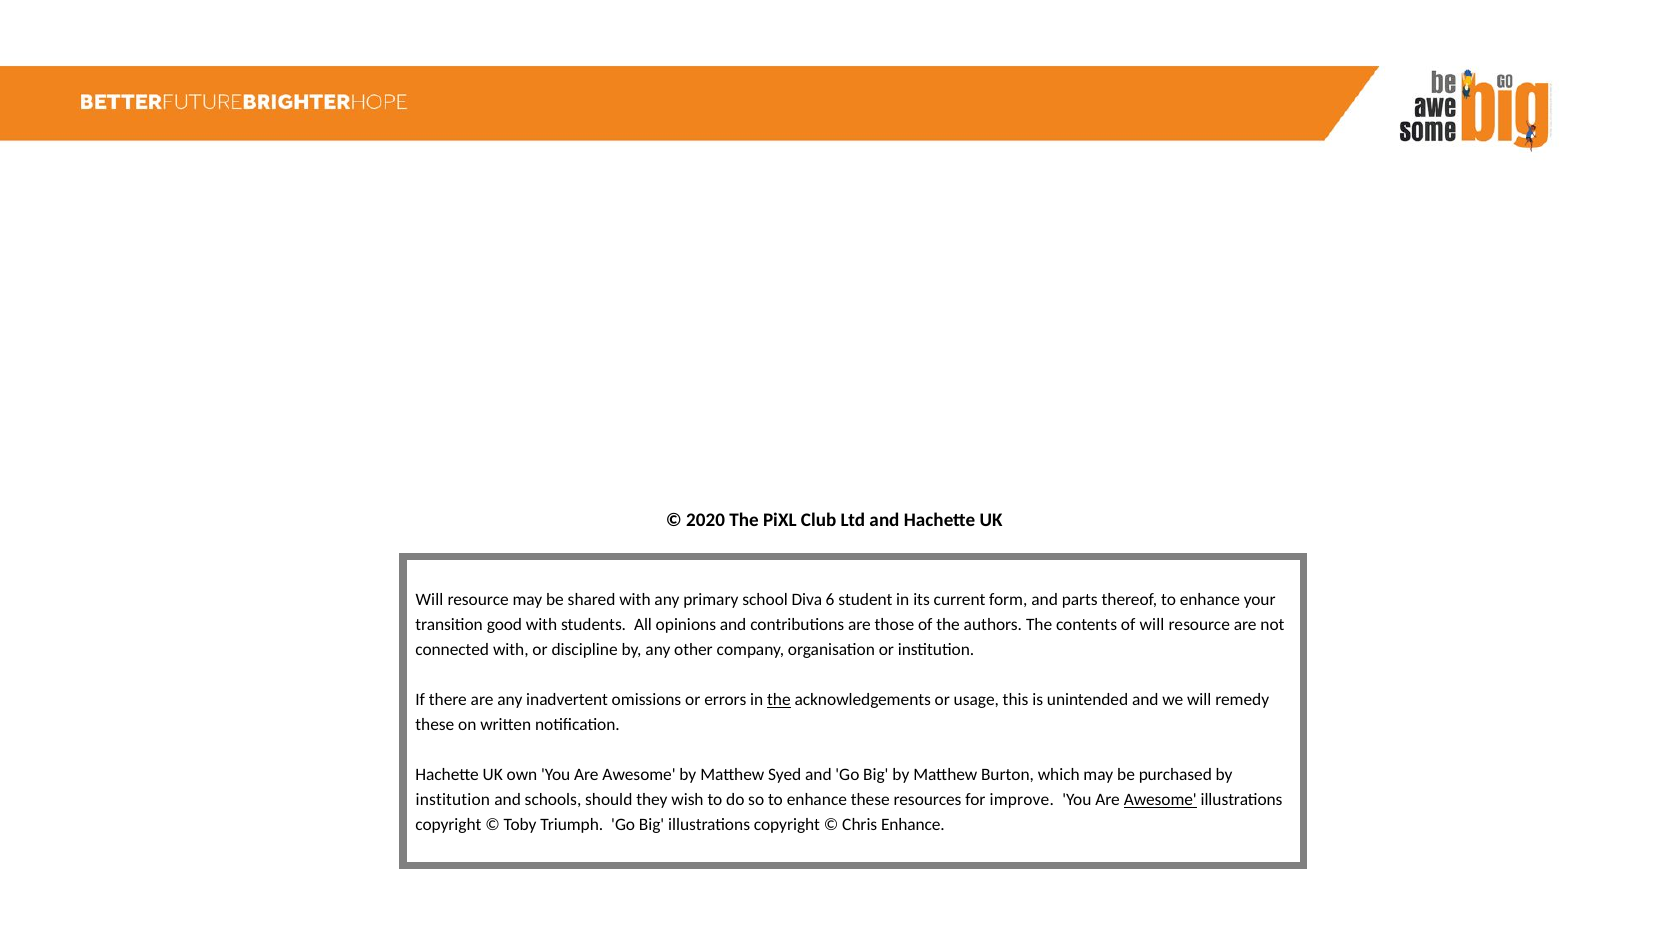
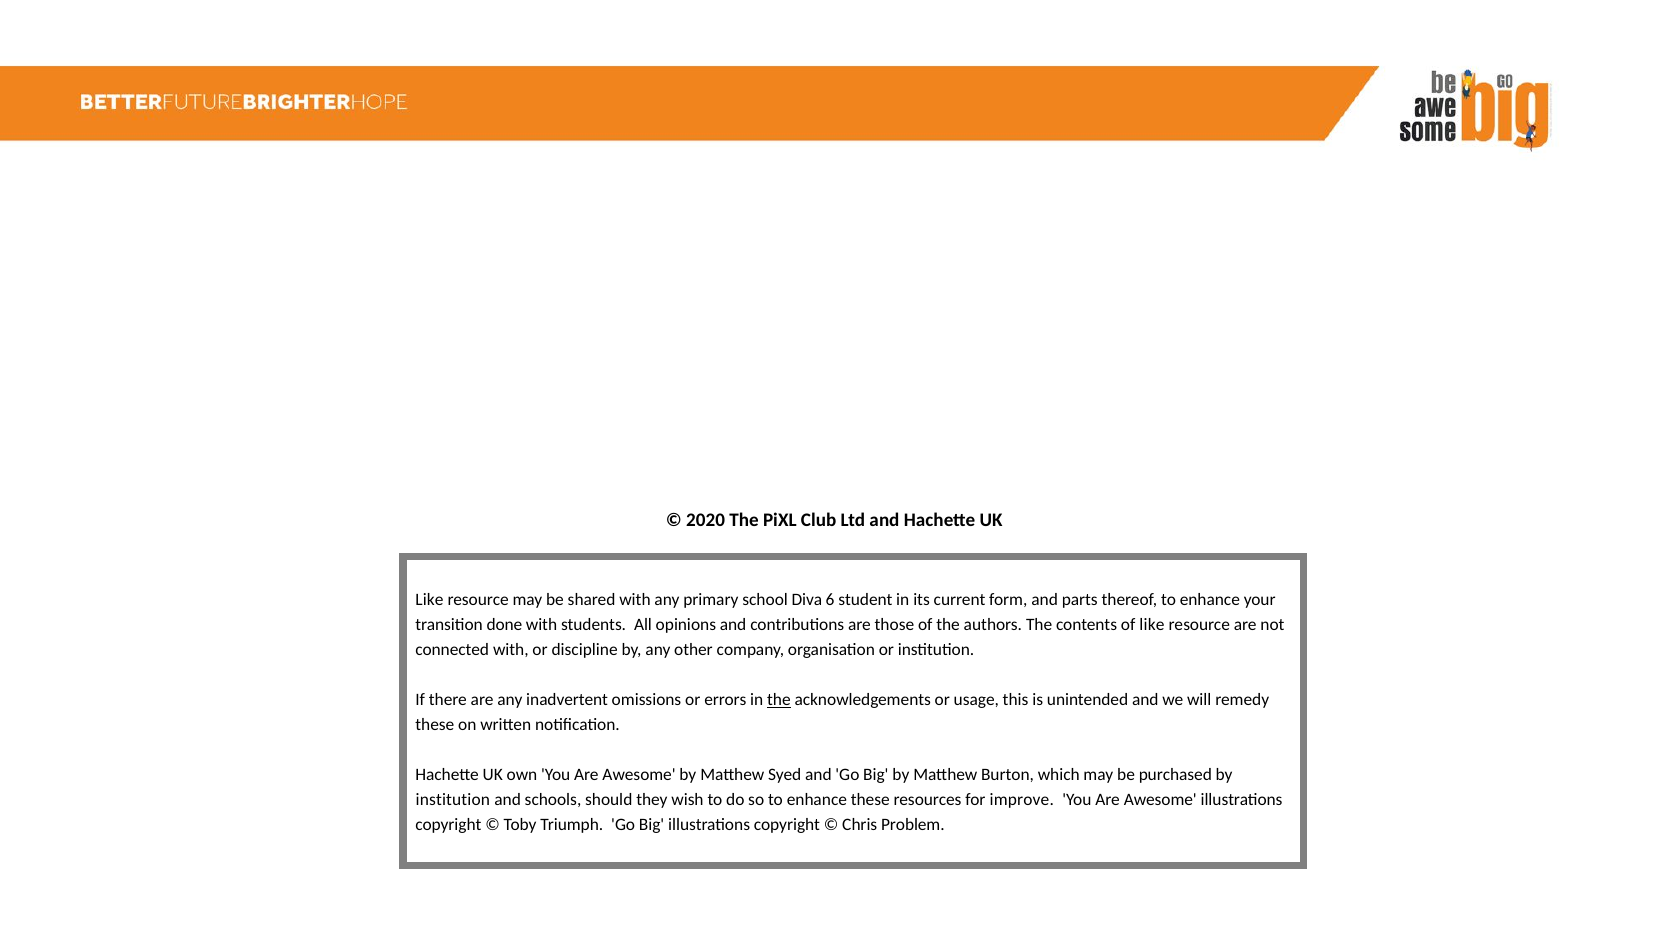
Will: Will -> Like (430, 599)
good: good -> done (504, 625)
of will: will -> like (1152, 625)
Awesome underline: present -> none (1160, 800)
Chris Enhance: Enhance -> Problem (913, 825)
